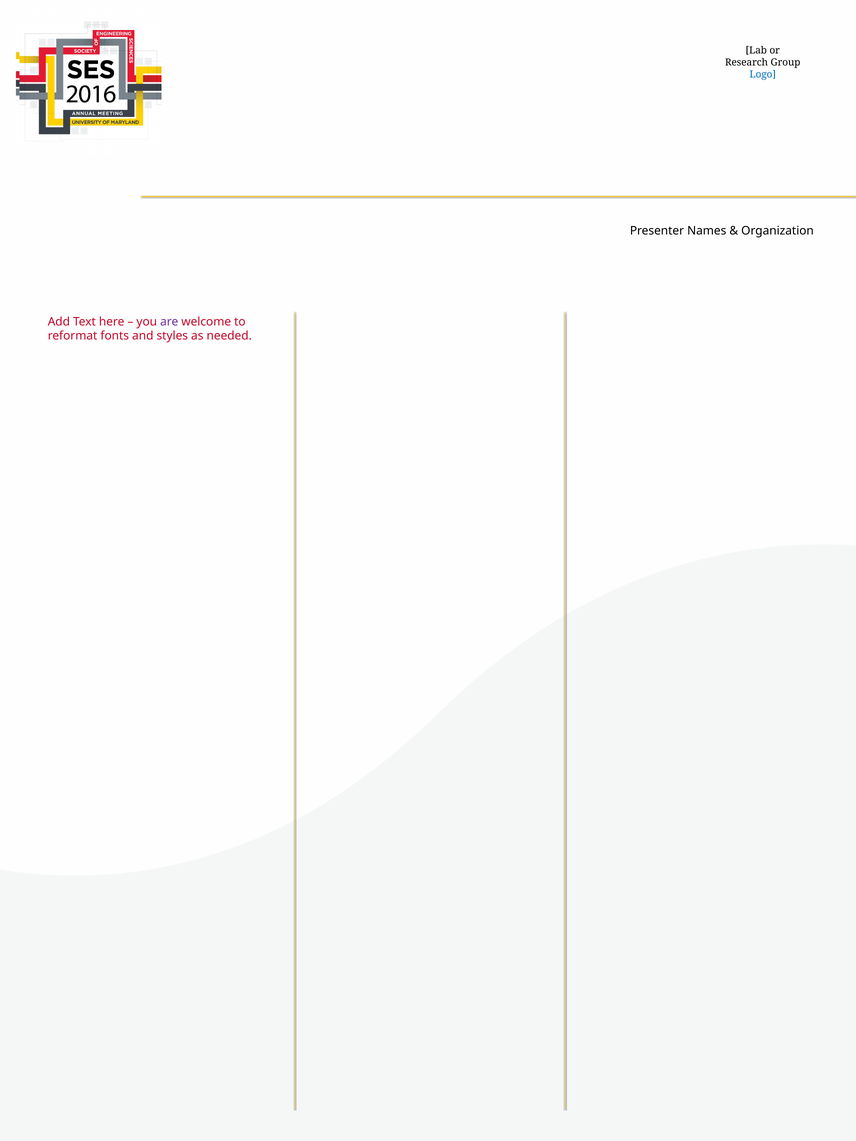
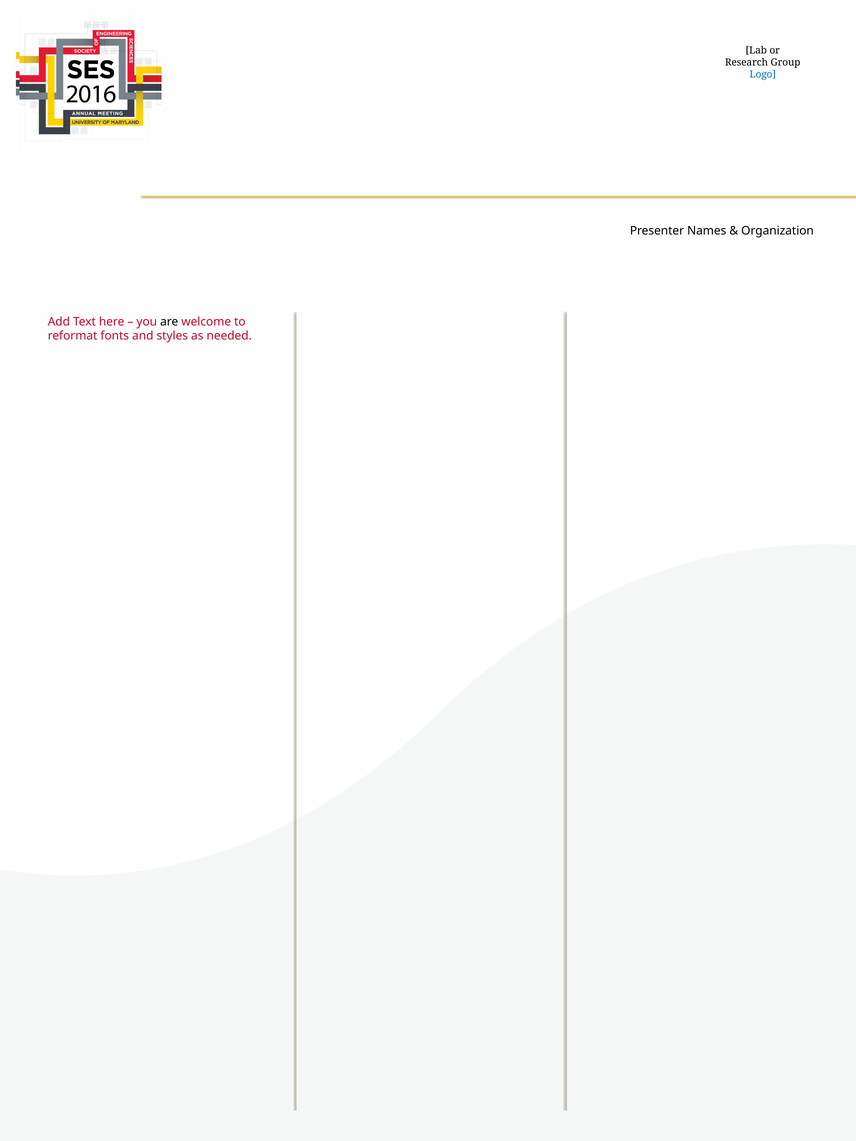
are colour: purple -> black (169, 322)
